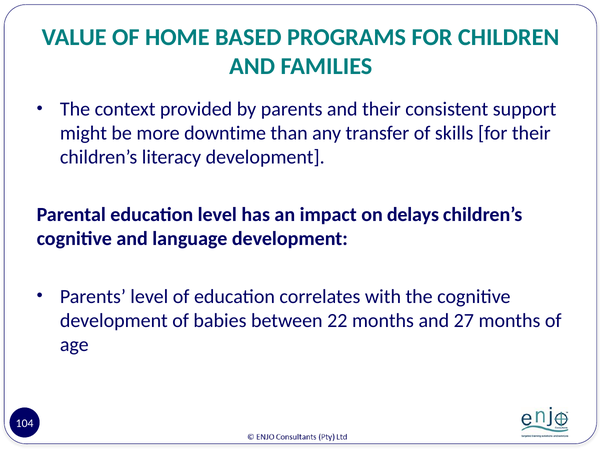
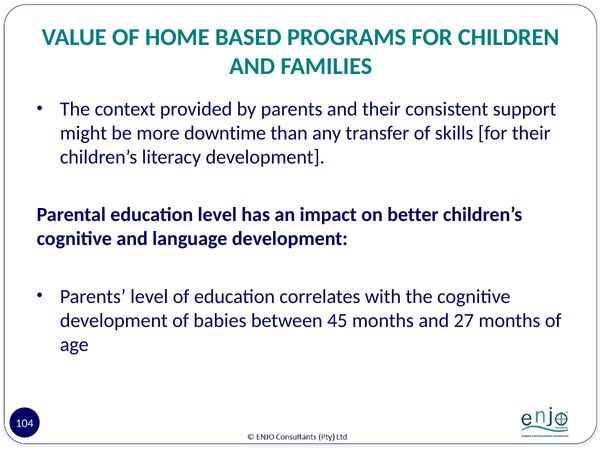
delays: delays -> better (413, 215)
22: 22 -> 45 (337, 321)
